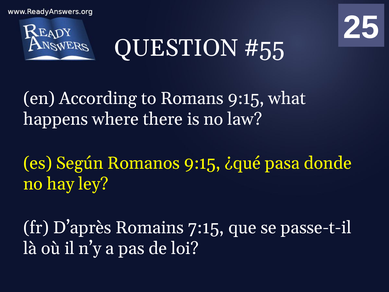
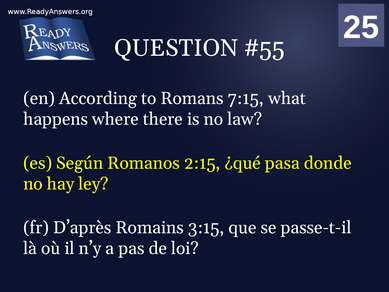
Romans 9:15: 9:15 -> 7:15 (246, 98)
Romanos 9:15: 9:15 -> 2:15 (202, 163)
7:15: 7:15 -> 3:15 (206, 227)
